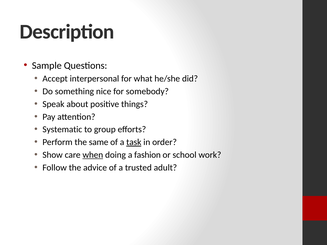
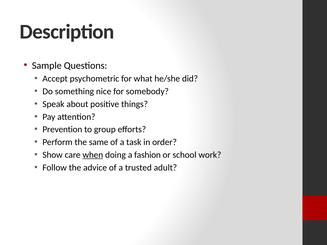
interpersonal: interpersonal -> psychometric (94, 79)
Systematic: Systematic -> Prevention (62, 130)
task underline: present -> none (134, 142)
